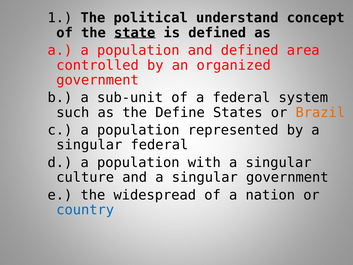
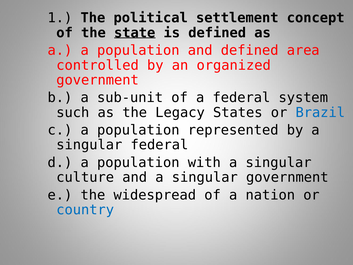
understand: understand -> settlement (237, 18)
Define: Define -> Legacy (180, 112)
Brazil colour: orange -> blue (320, 112)
